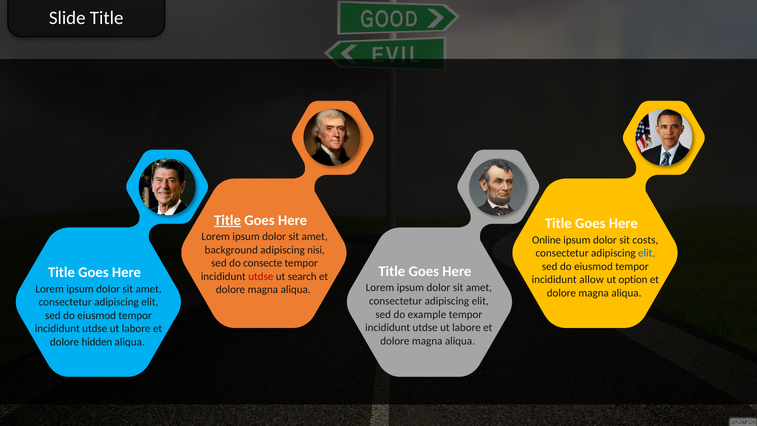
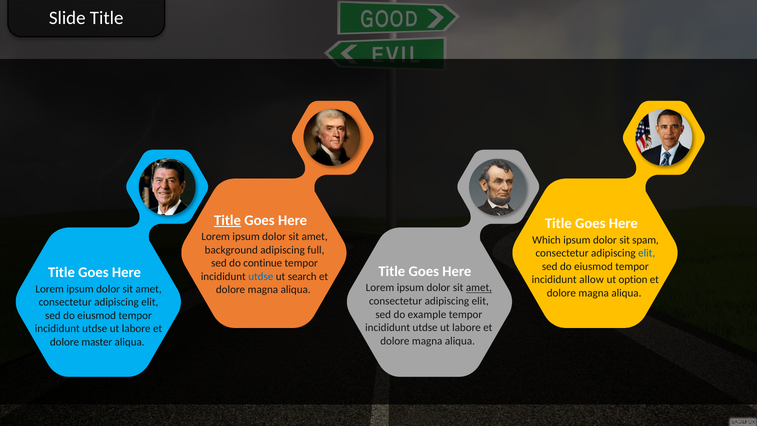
Online: Online -> Which (546, 240)
costs: costs -> spam (645, 240)
nisi: nisi -> full (316, 250)
consecte: consecte -> continue (263, 263)
utdse colour: red -> blue (261, 276)
amet underline: none -> present (479, 288)
hidden: hidden -> master (97, 342)
